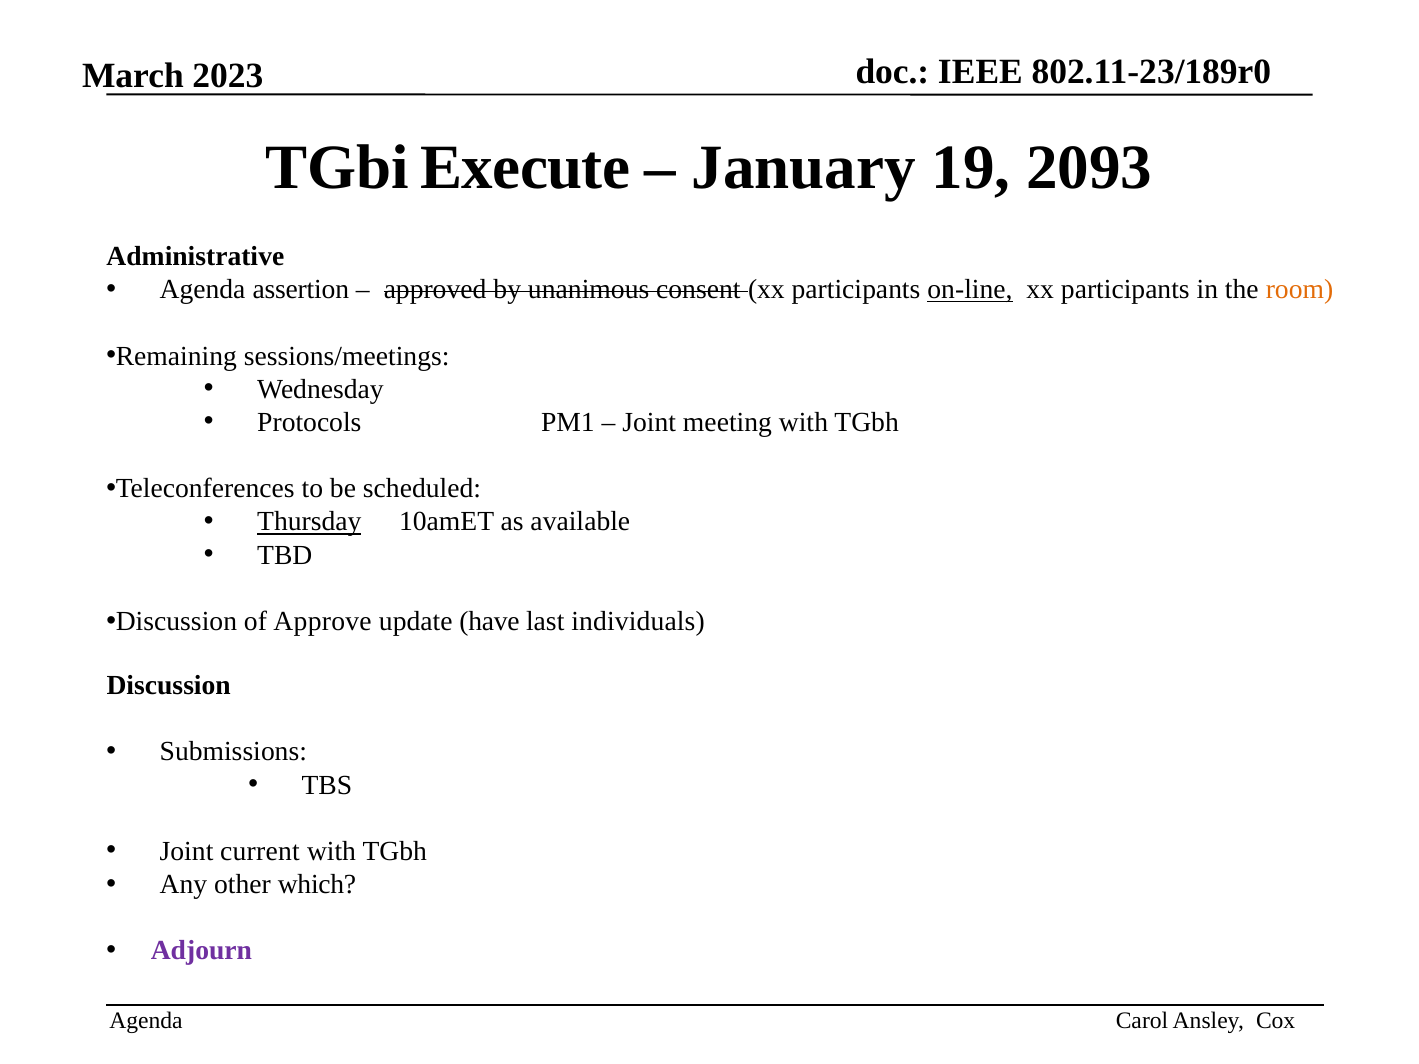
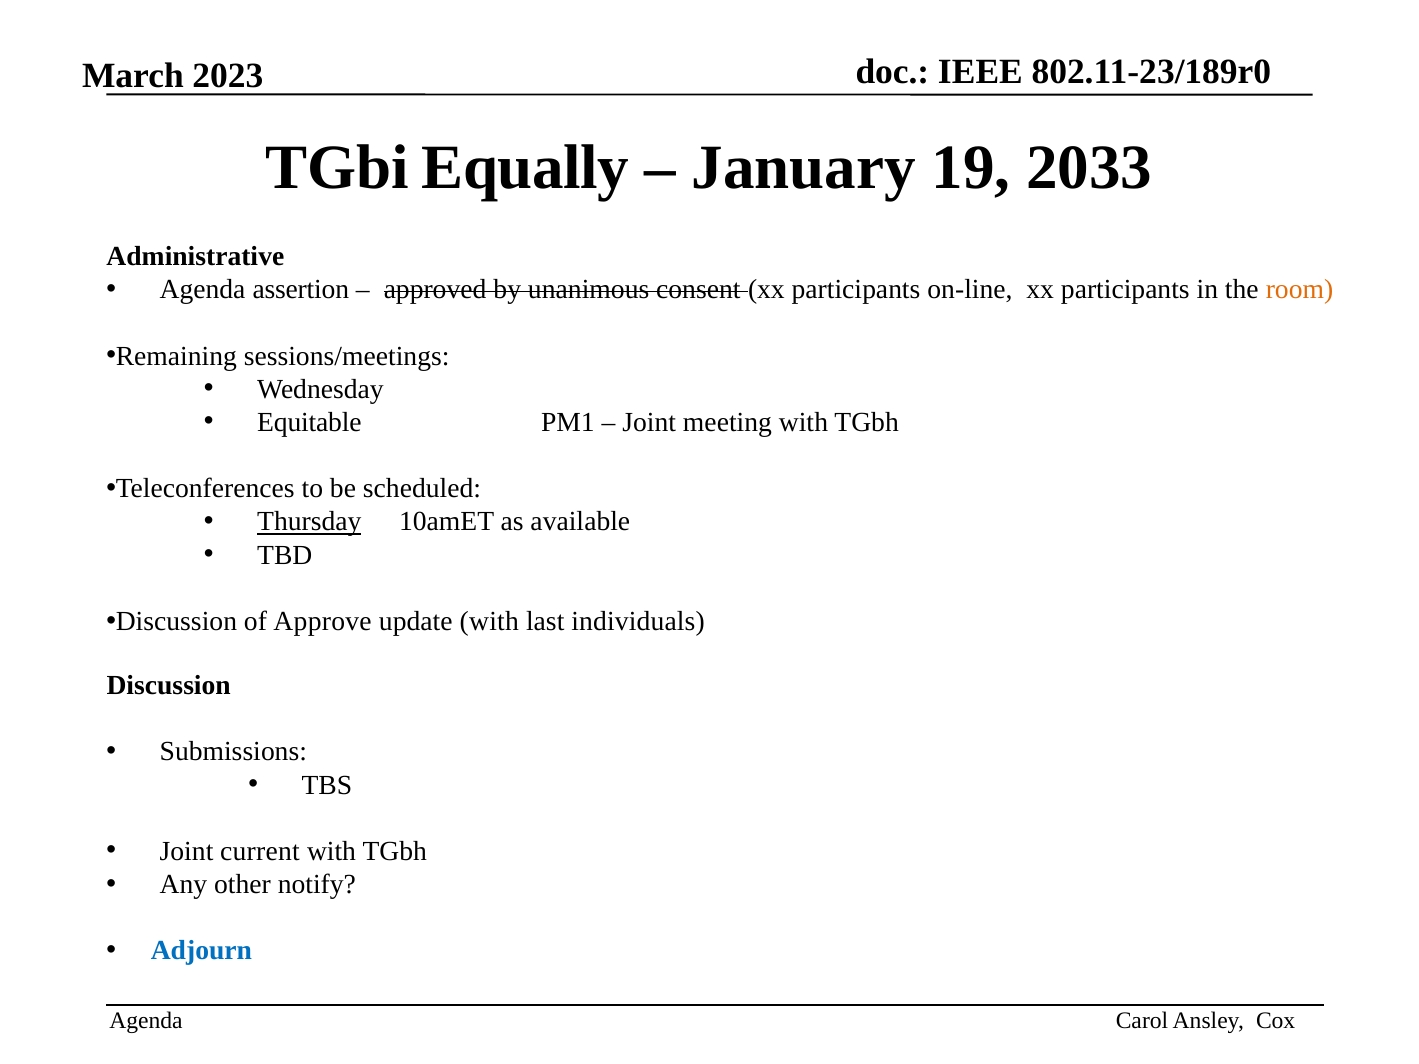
Execute: Execute -> Equally (525, 168)
2093: 2093 -> 2033 (1089, 168)
on-line underline: present -> none (970, 290)
Protocols: Protocols -> Equitable (309, 422)
update have: have -> with (489, 622)
which: which -> notify (317, 885)
Adjourn colour: purple -> blue (201, 951)
